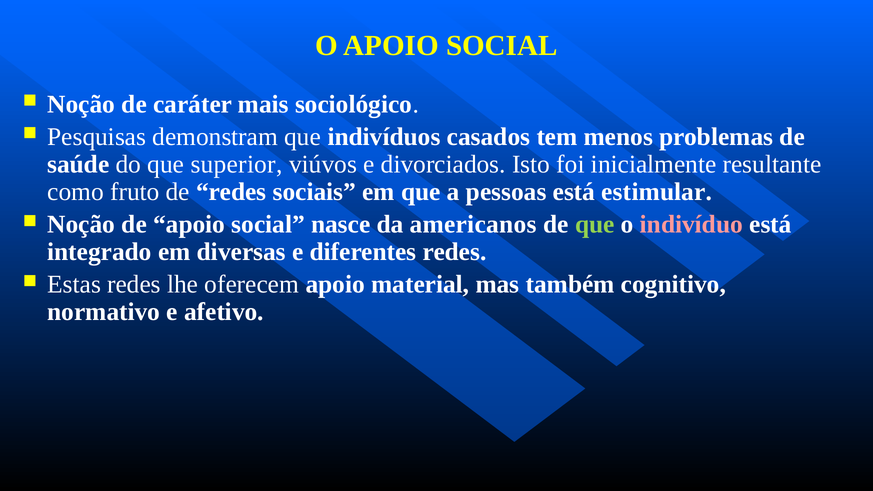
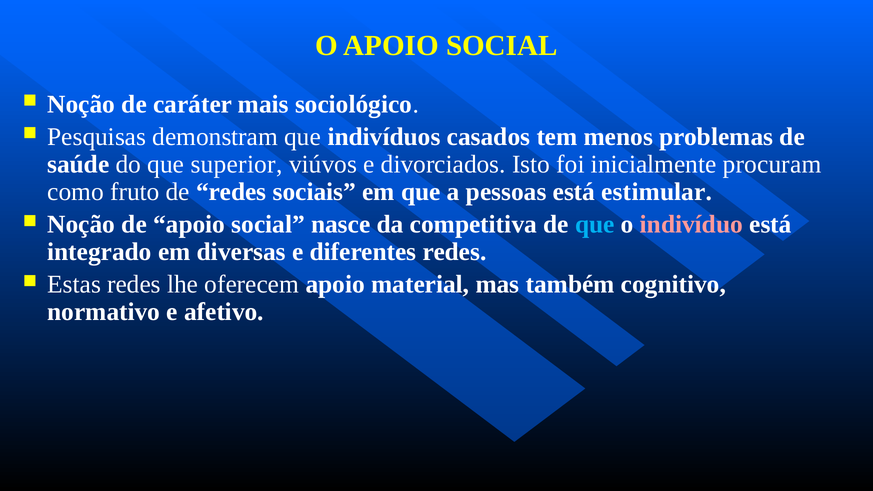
resultante: resultante -> procuram (772, 164)
americanos: americanos -> competitiva (473, 224)
que colour: light green -> light blue (595, 224)
